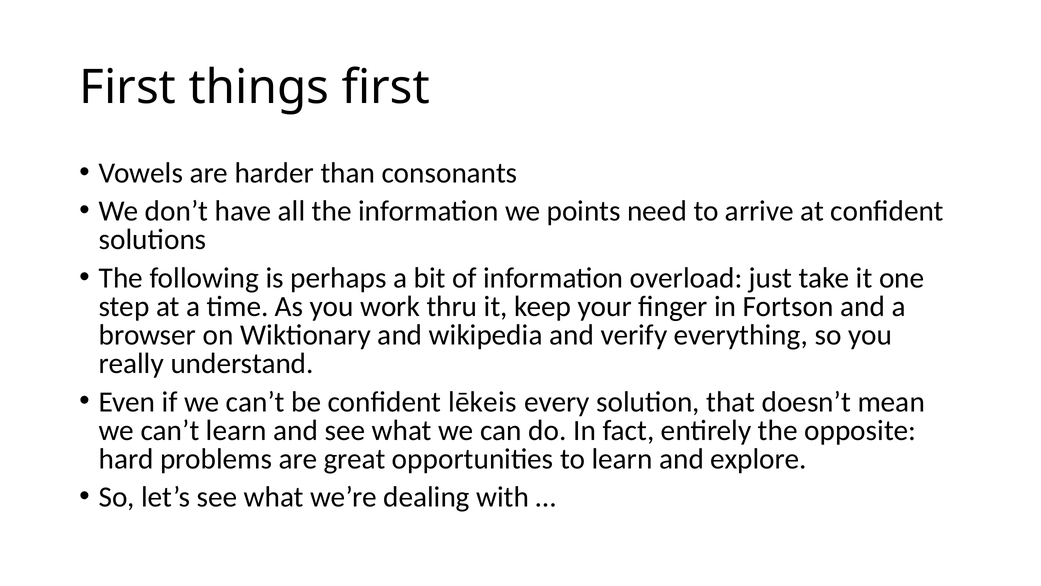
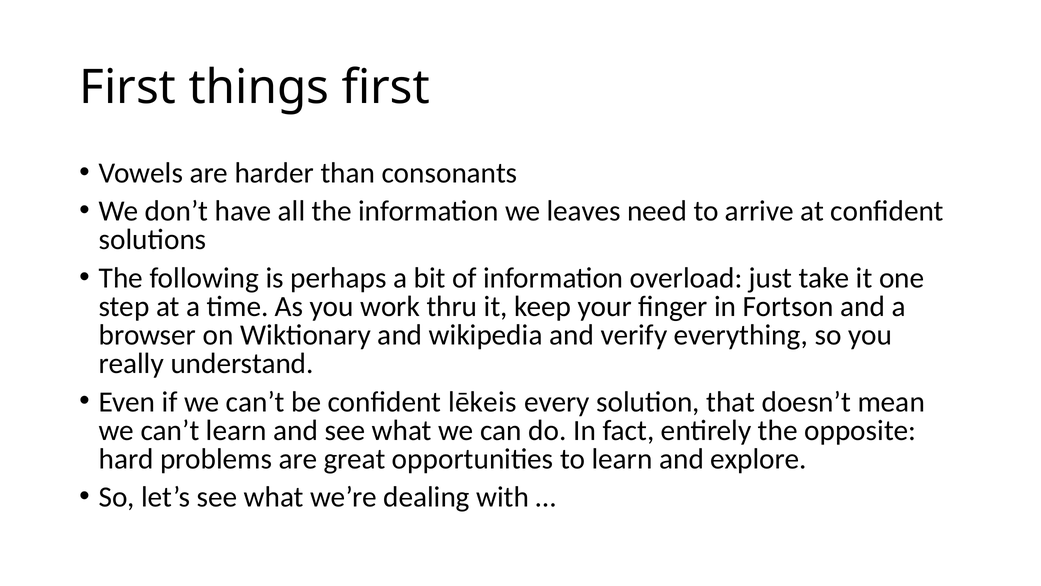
points: points -> leaves (584, 211)
